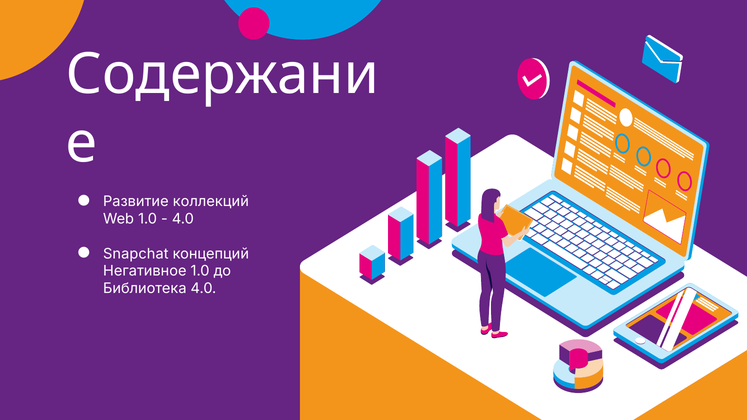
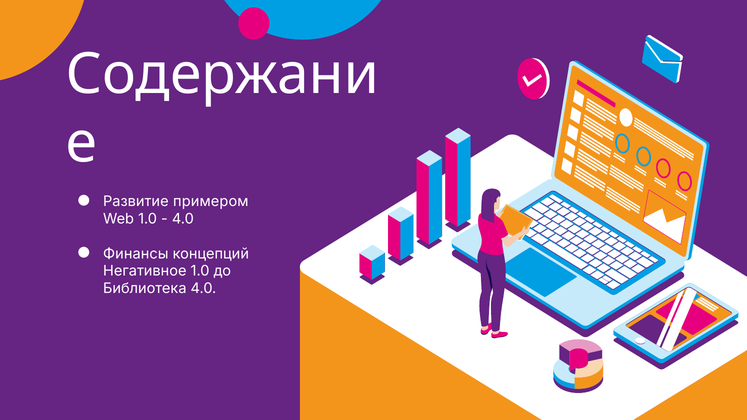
коллекций: коллекций -> примером (211, 202)
Snapchat: Snapchat -> Финансы (136, 254)
